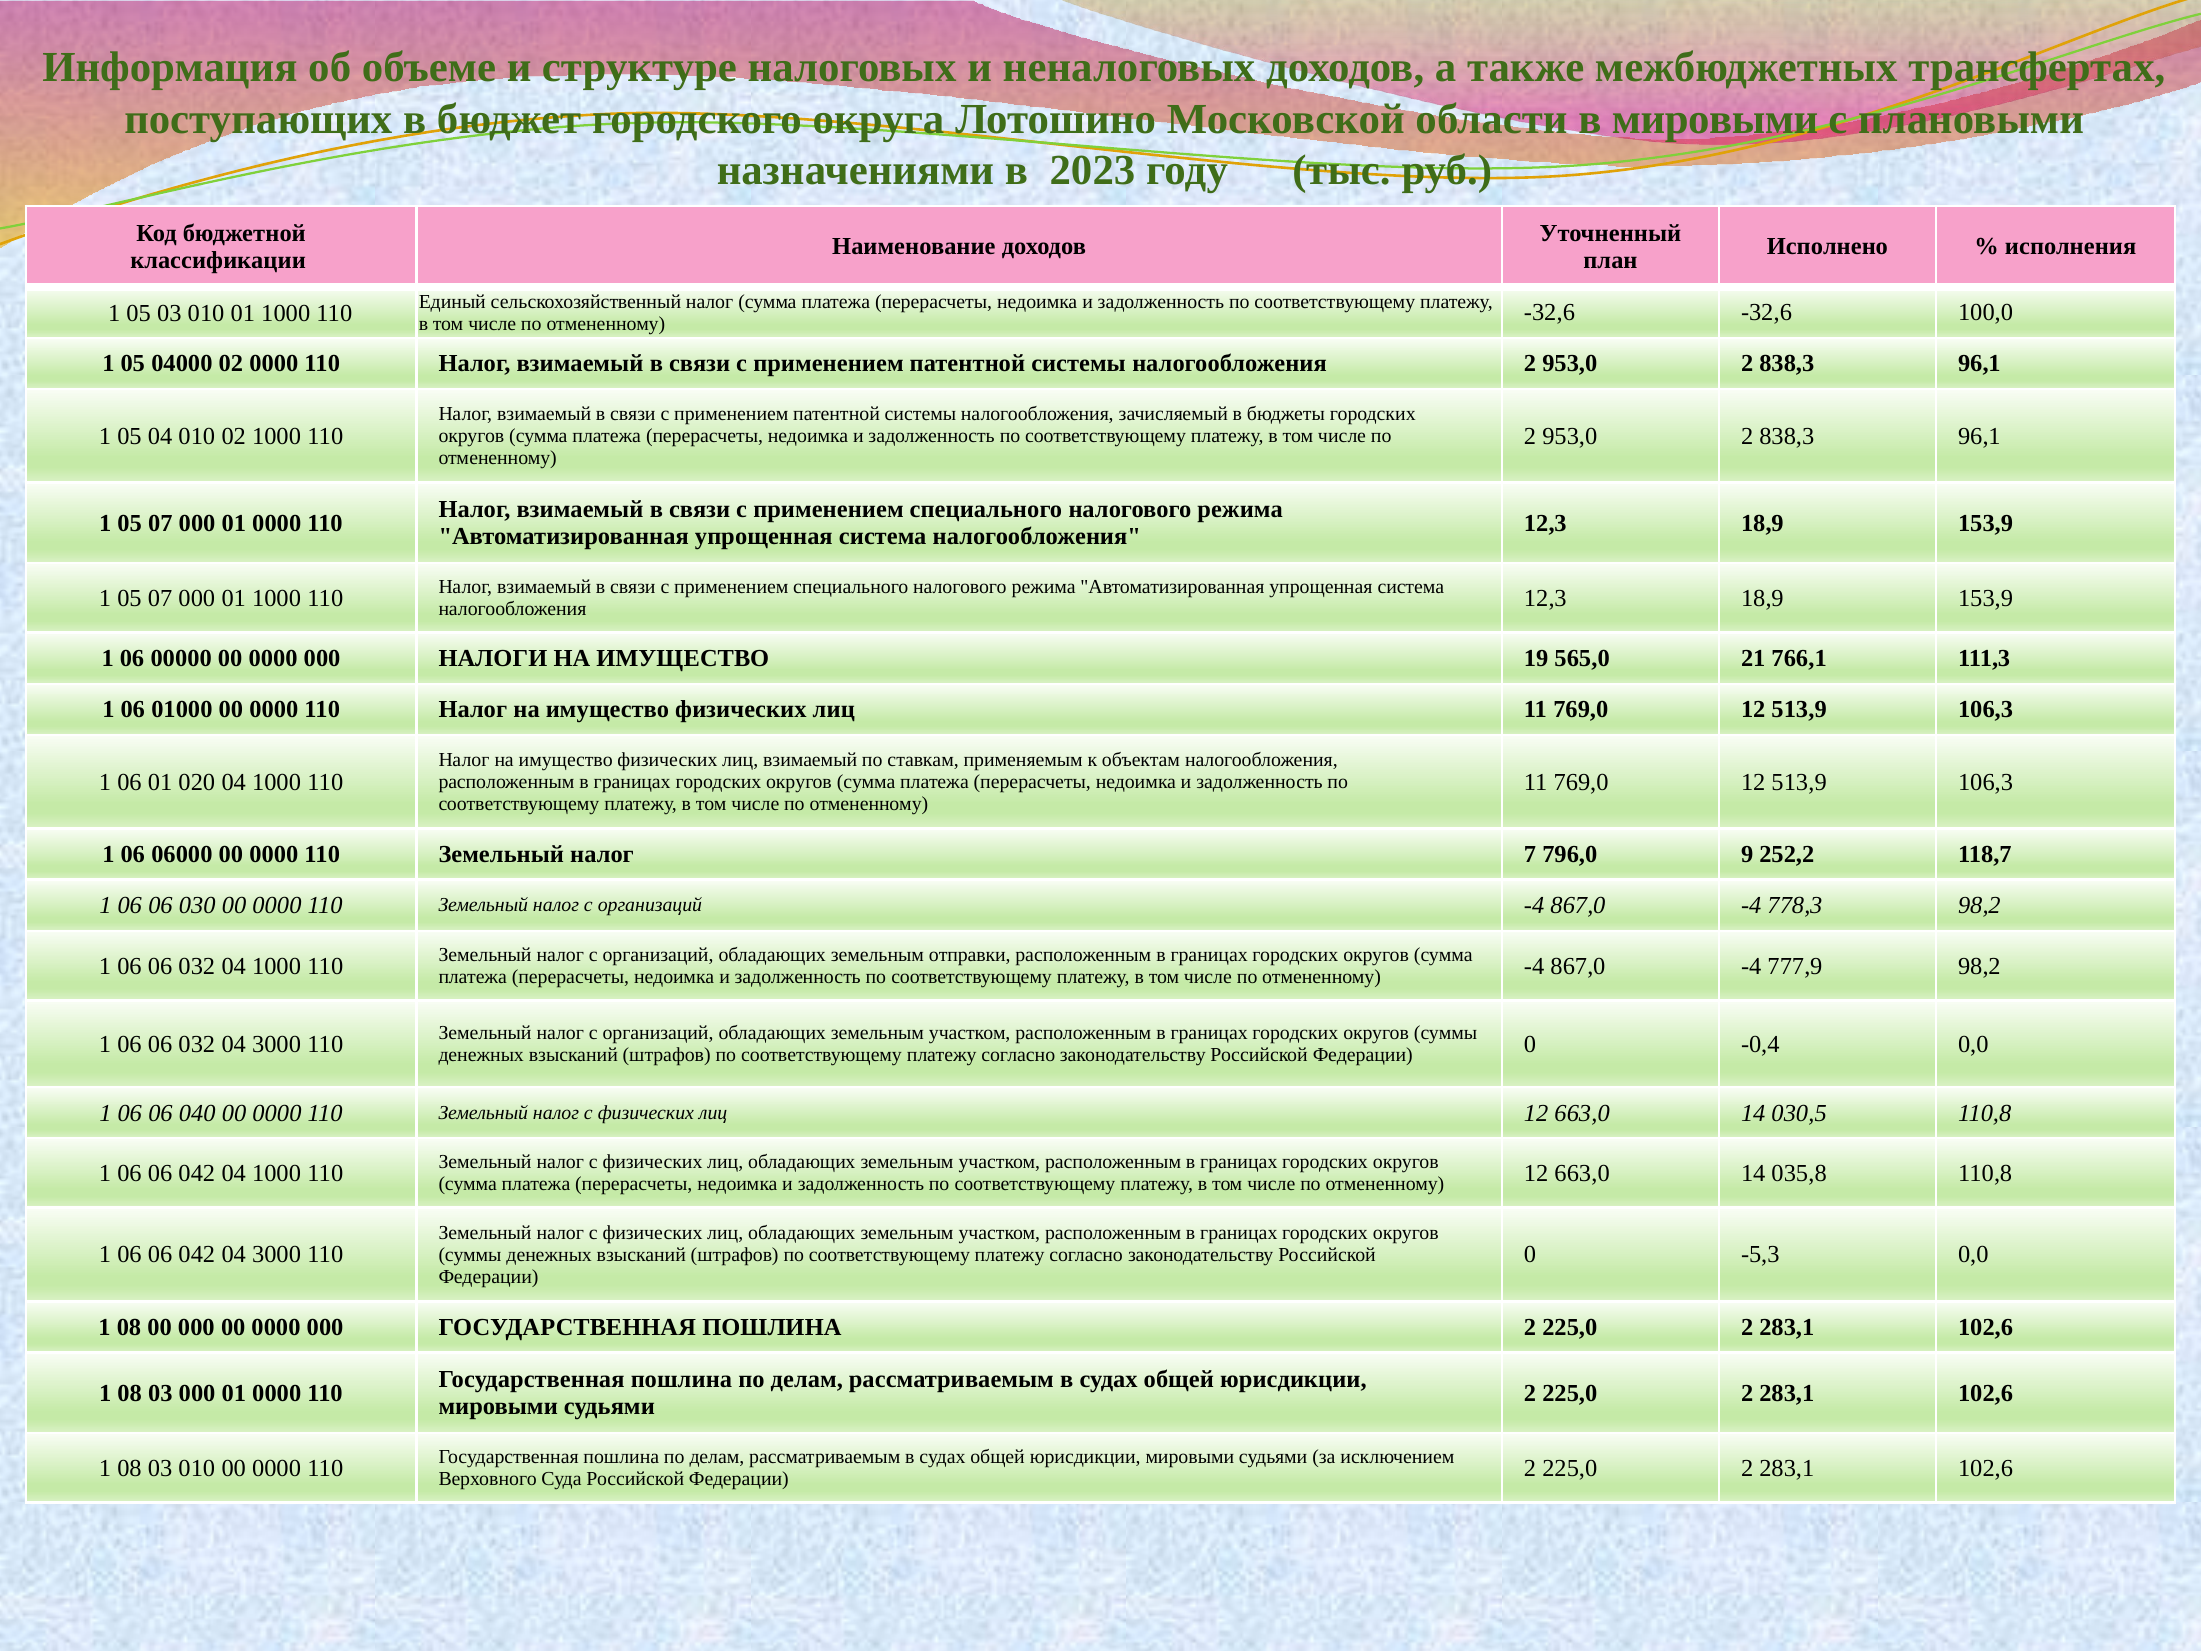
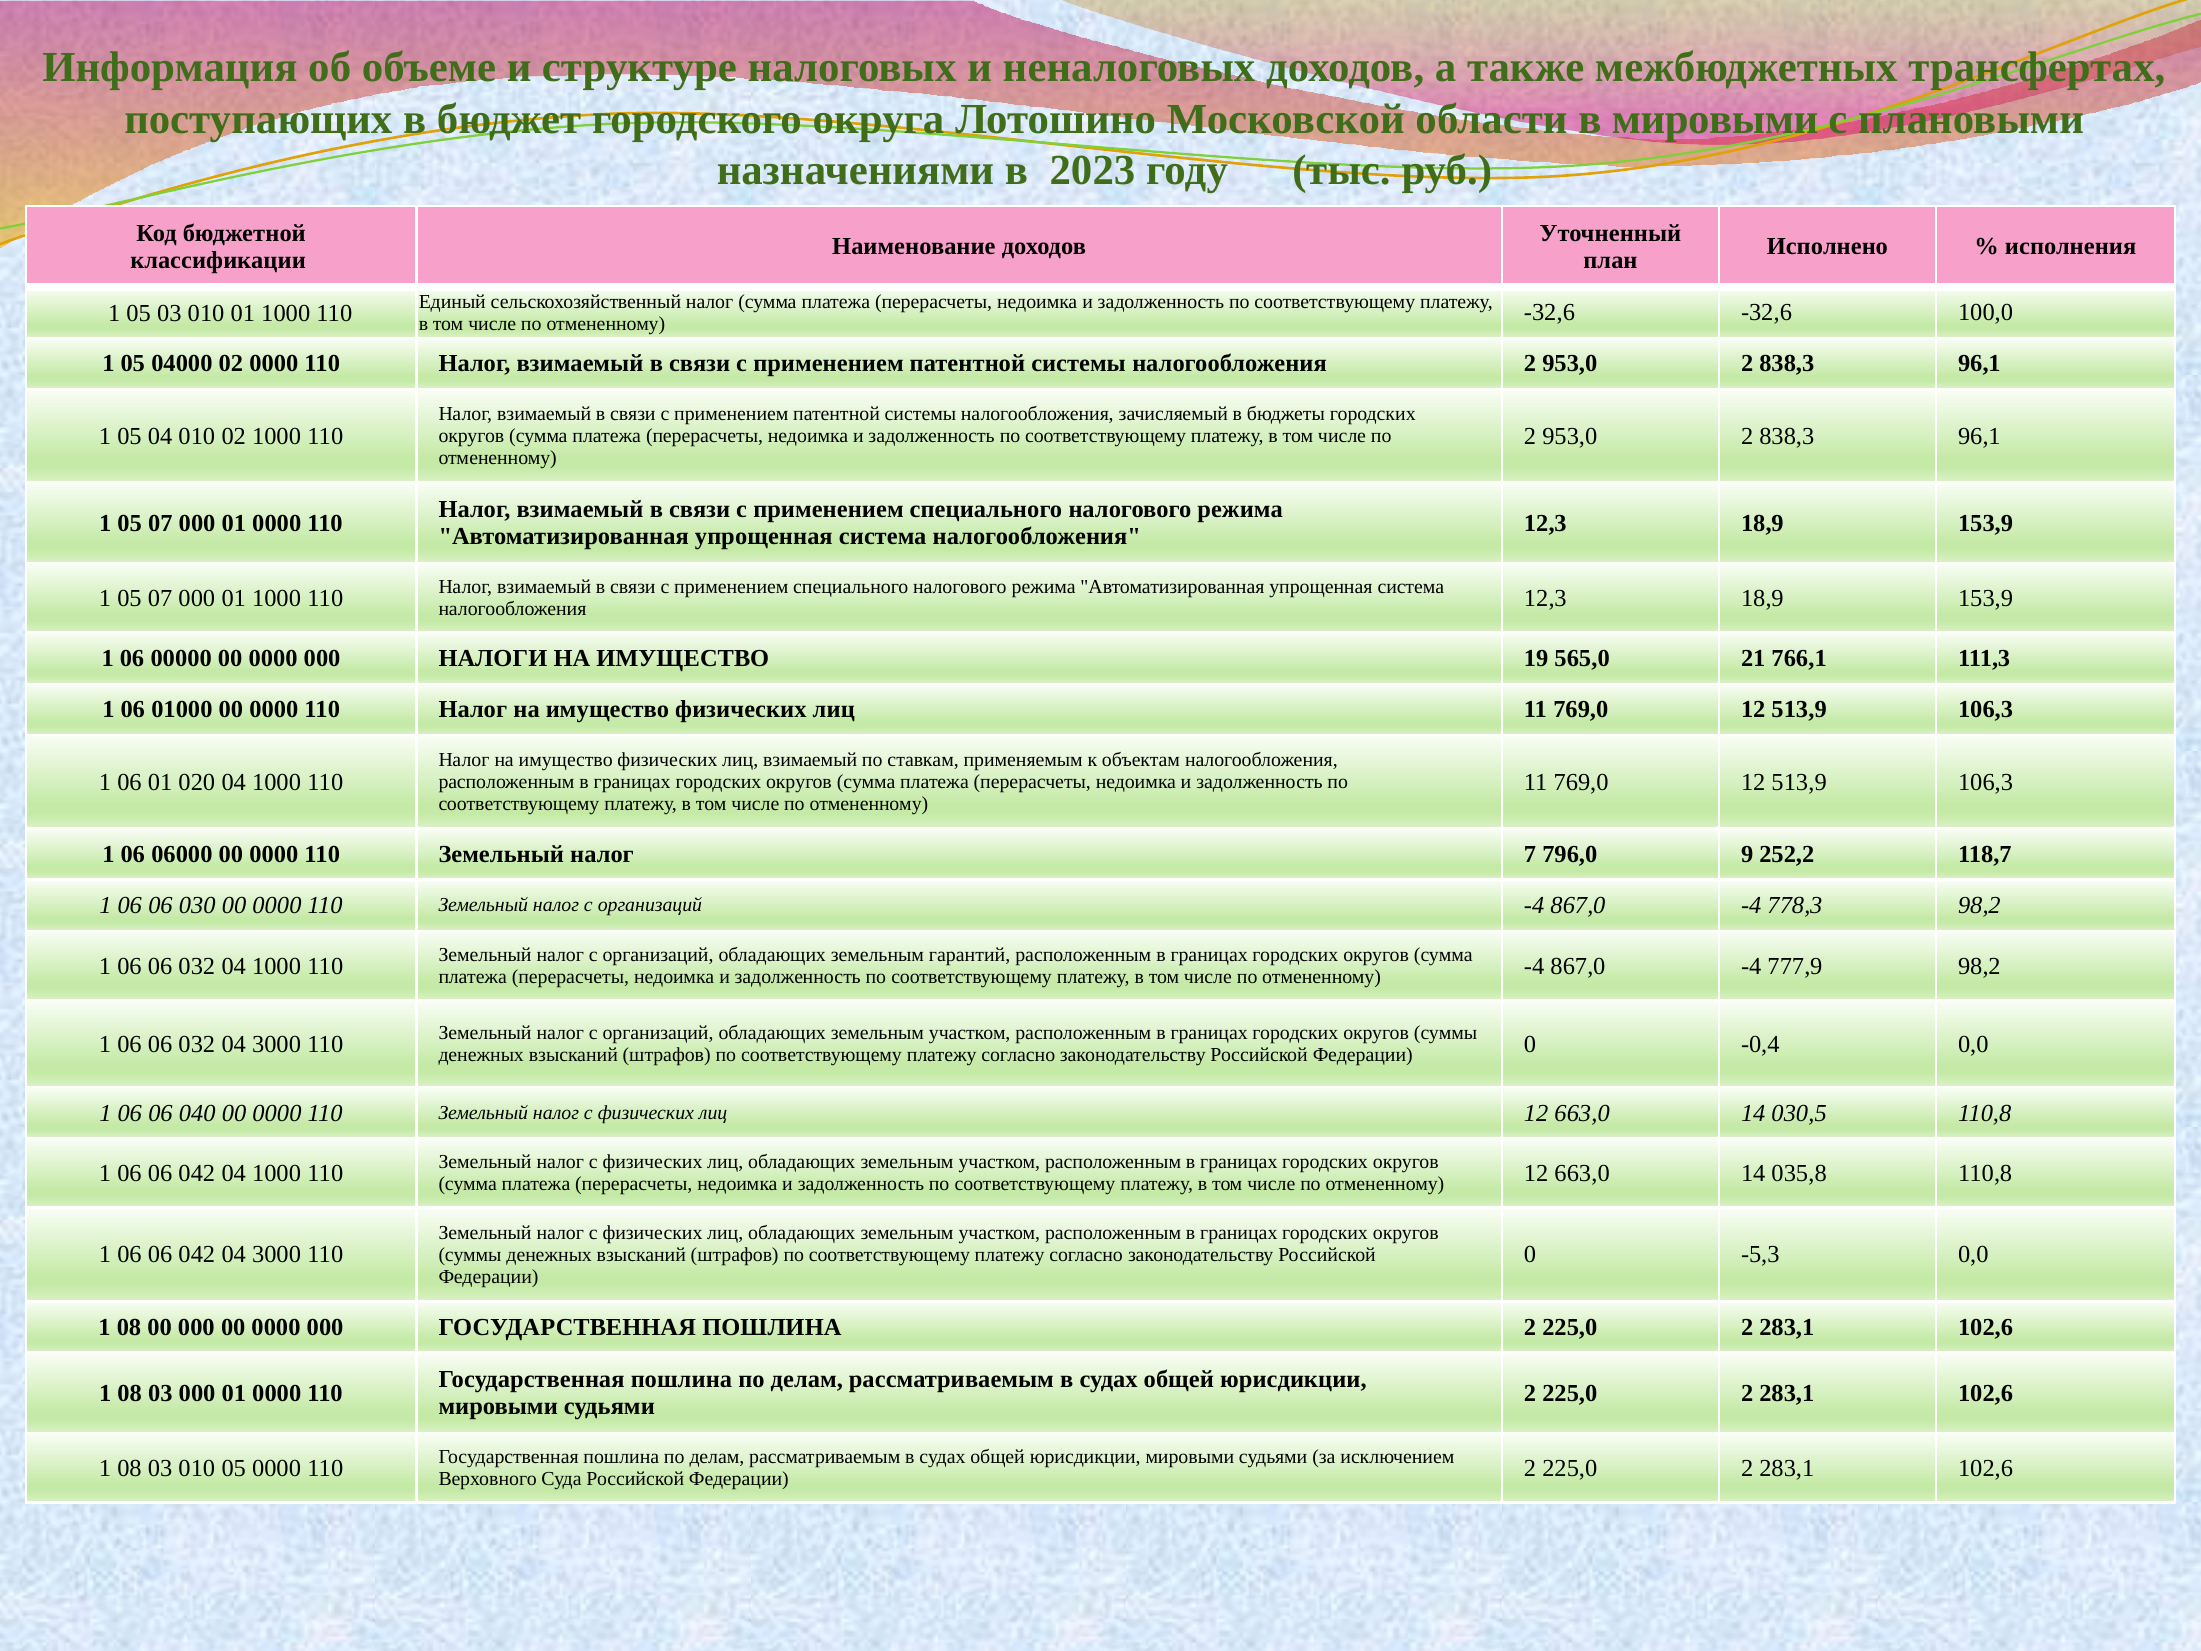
отправки: отправки -> гарантий (970, 955)
010 00: 00 -> 05 (234, 1468)
